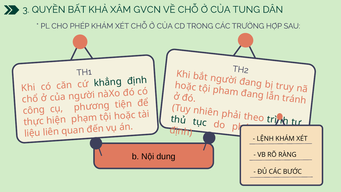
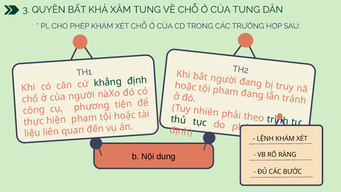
XÂM GVCN: GVCN -> TUNG (147, 10)
